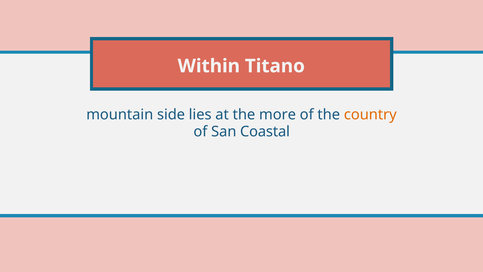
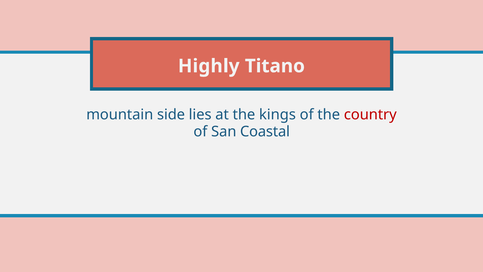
Within: Within -> Highly (209, 66)
more: more -> kings (277, 115)
country colour: orange -> red (370, 115)
